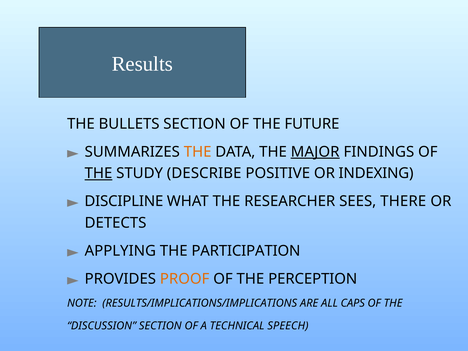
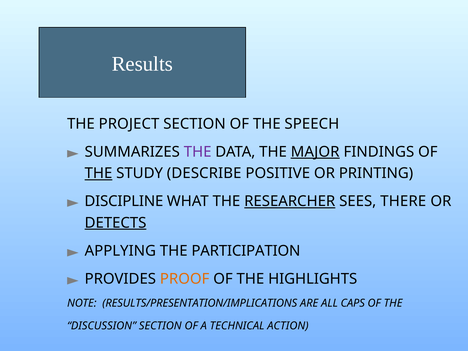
BULLETS: BULLETS -> PROJECT (129, 124)
FUTURE: FUTURE -> SPEECH (312, 124)
THE colour: orange -> purple (198, 152)
INDEXING: INDEXING -> PRINTING (376, 173)
RESEARCHER underline: none -> present (290, 201)
DETECTS underline: none -> present (116, 223)
PERCEPTION: PERCEPTION -> HIGHLIGHTS (313, 279)
RESULTS/IMPLICATIONS/IMPLICATIONS: RESULTS/IMPLICATIONS/IMPLICATIONS -> RESULTS/PRESENTATION/IMPLICATIONS (200, 303)
SPEECH: SPEECH -> ACTION (288, 326)
